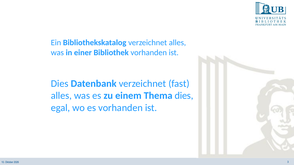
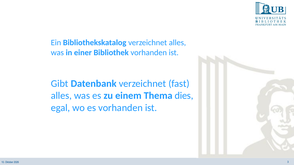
Dies: Dies -> Gibt (60, 84)
